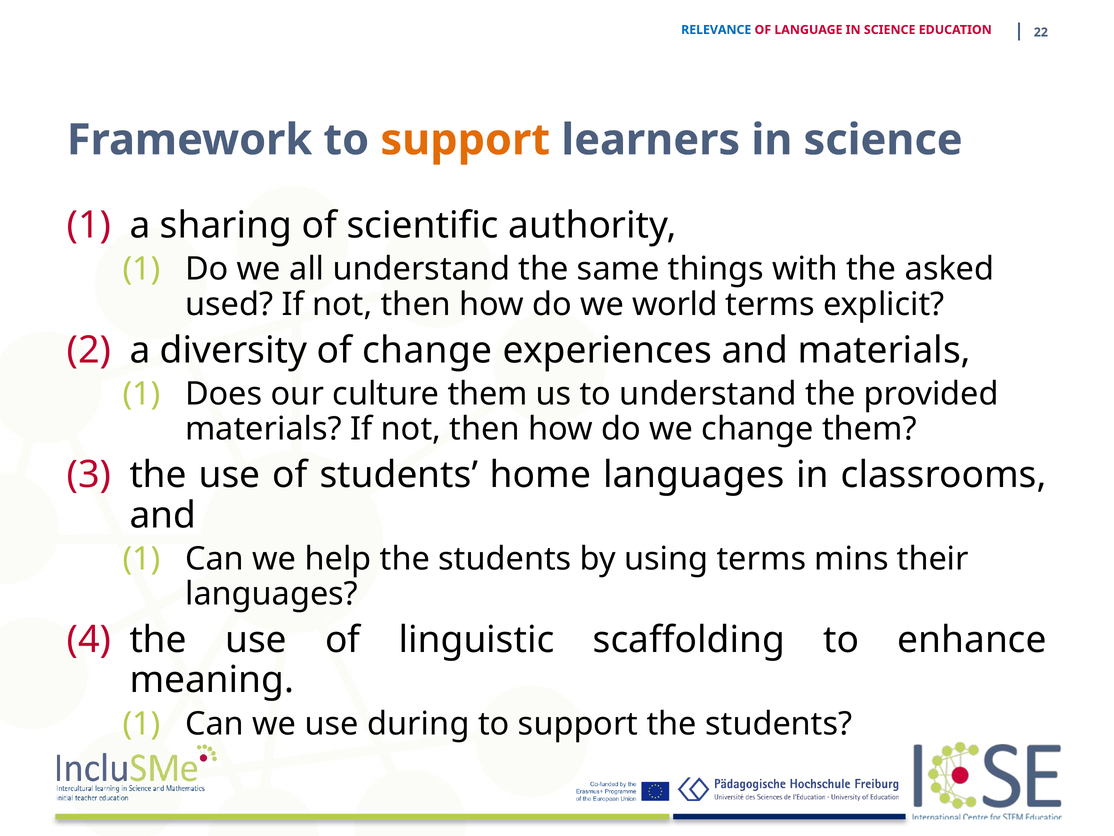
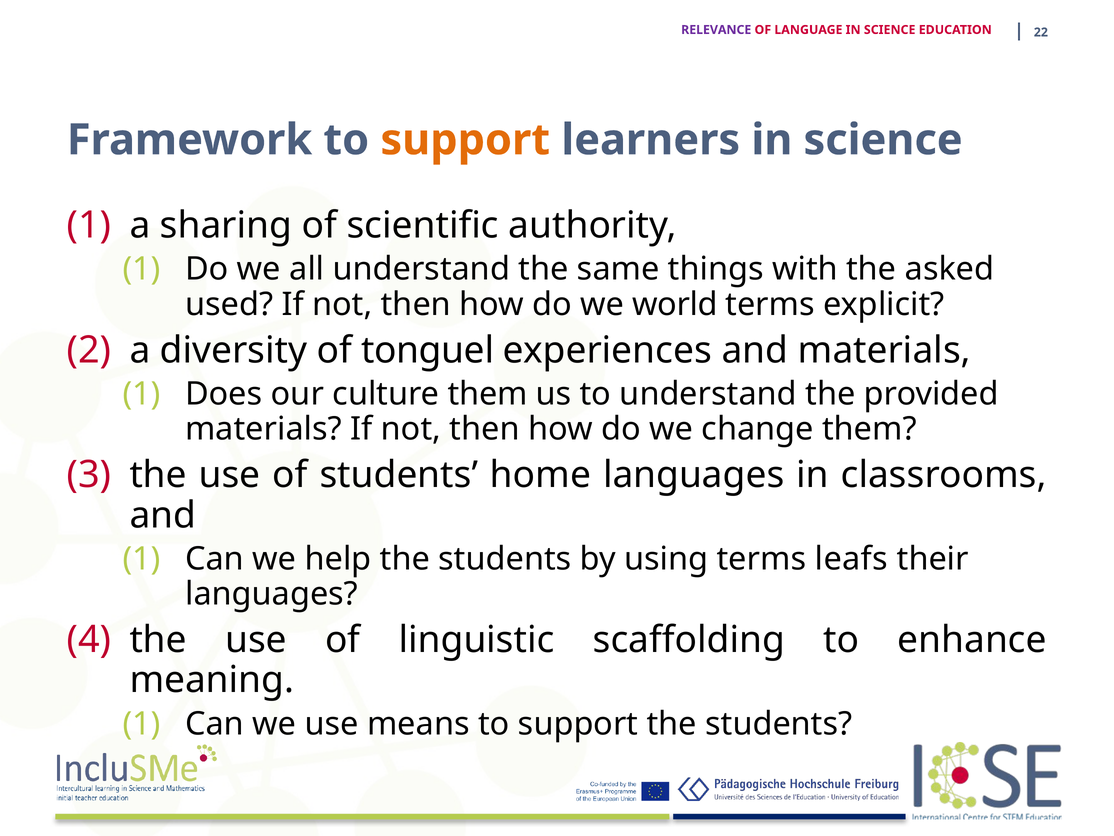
RELEVANCE colour: blue -> purple (716, 30)
of change: change -> tonguel (428, 350)
mins: mins -> leafs (851, 559)
during: during -> means (418, 723)
